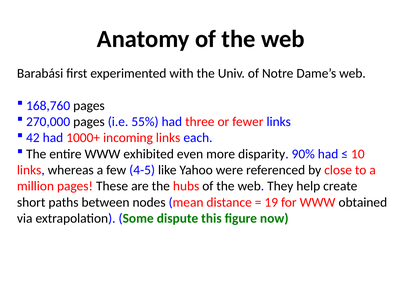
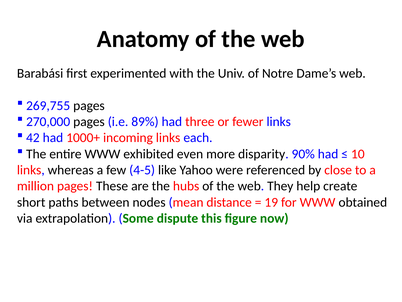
168,760: 168,760 -> 269,755 (48, 105)
55%: 55% -> 89% (145, 122)
